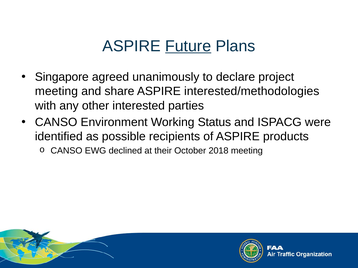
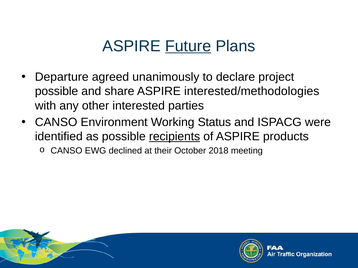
Singapore: Singapore -> Departure (62, 77)
meeting: meeting -> possible (57, 91)
recipients underline: none -> present (175, 137)
